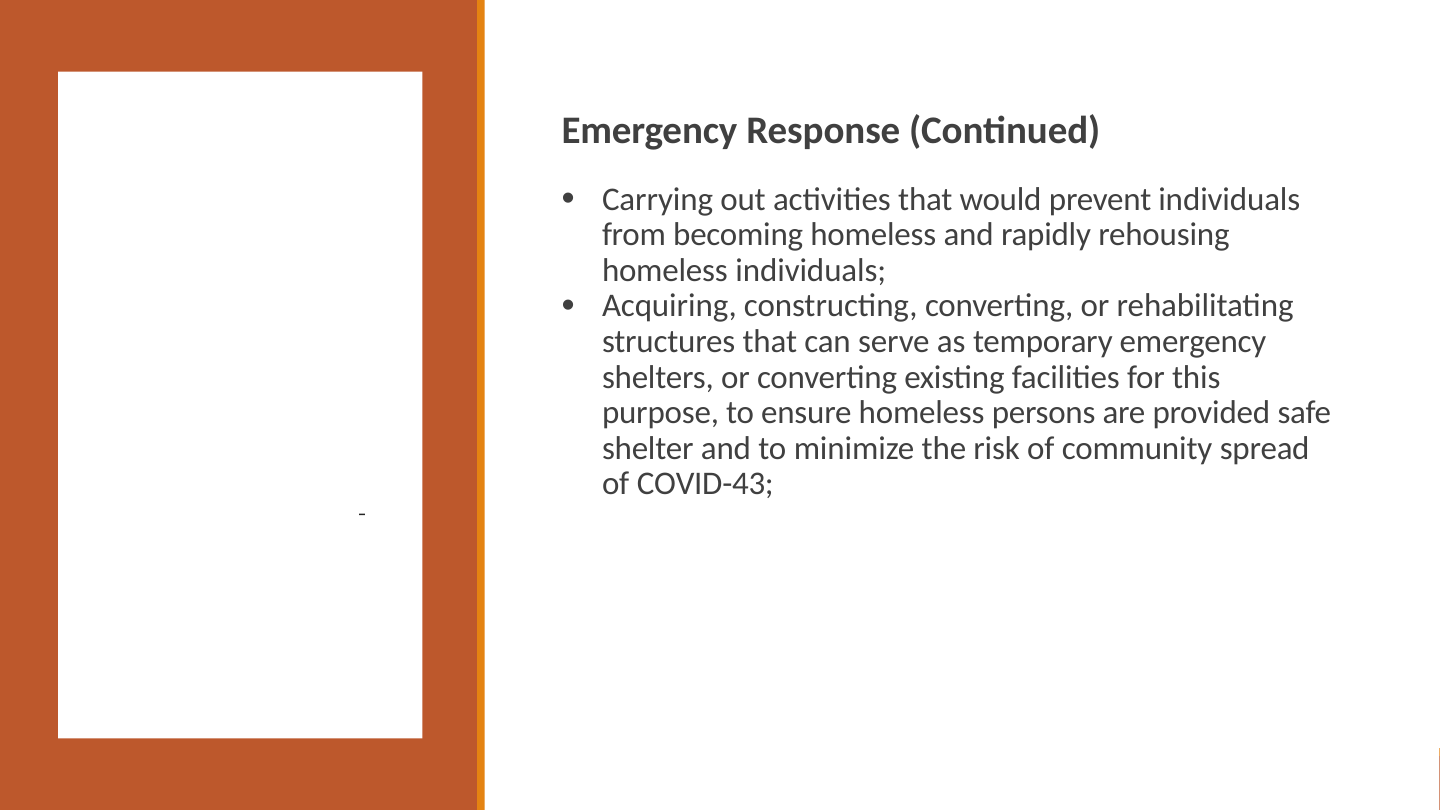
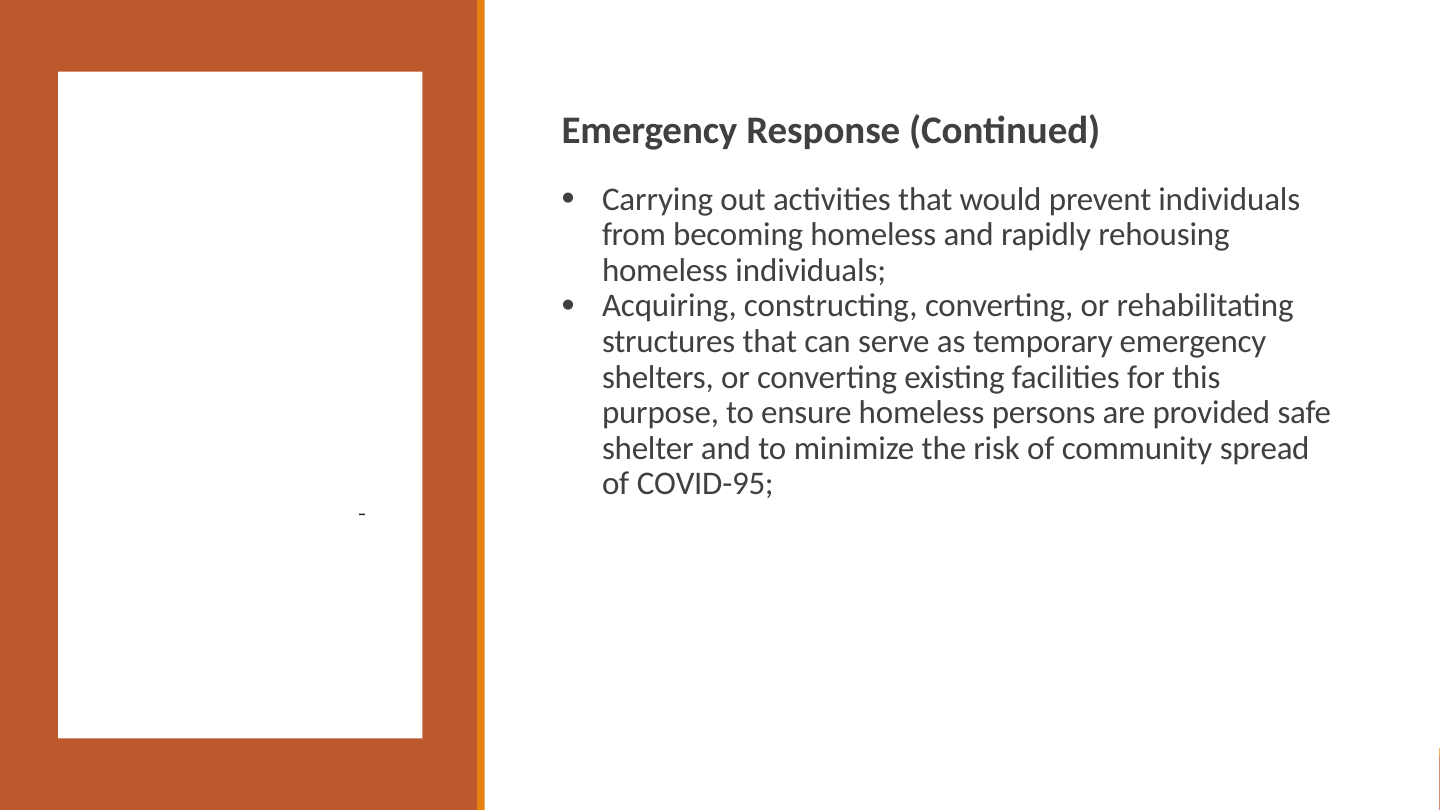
COVID-43: COVID-43 -> COVID-95 (705, 484)
